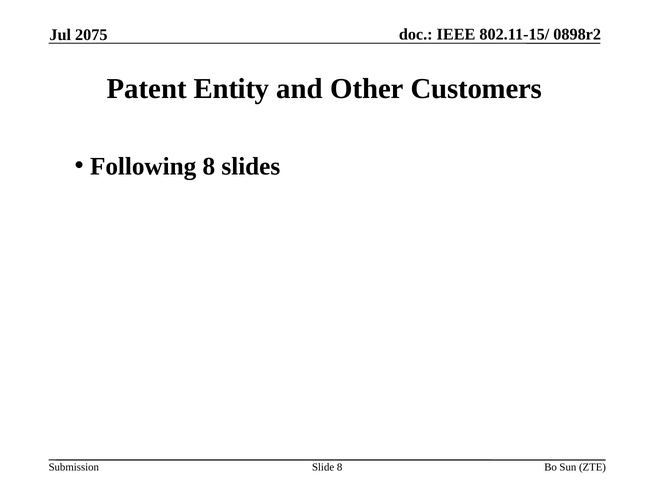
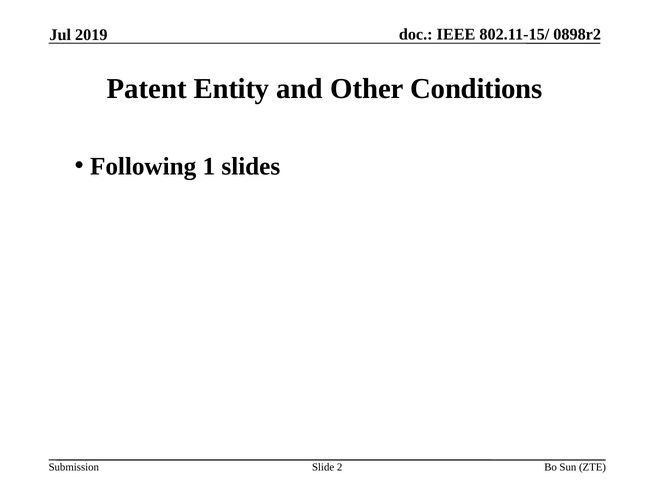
2075: 2075 -> 2019 (91, 35)
Customers: Customers -> Conditions (476, 89)
Following 8: 8 -> 1 (209, 166)
Slide 8: 8 -> 2 (340, 467)
